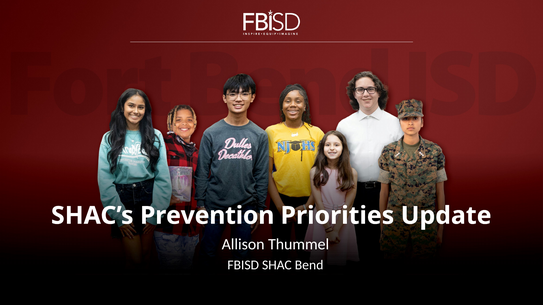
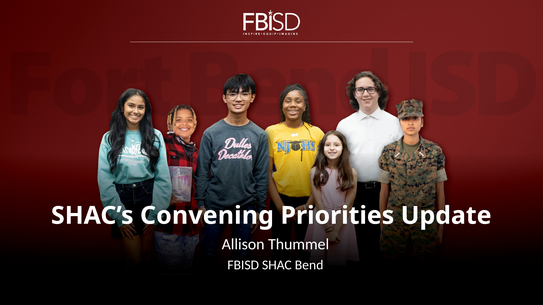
Prevention: Prevention -> Convening (207, 216)
